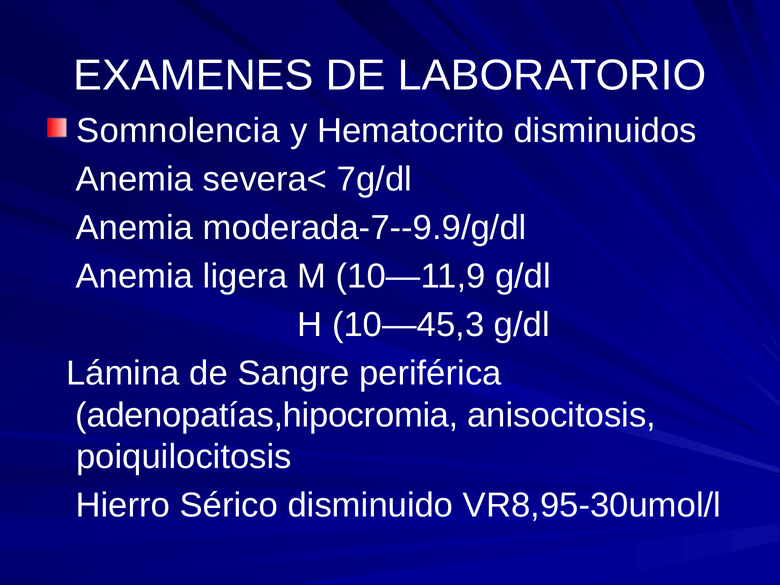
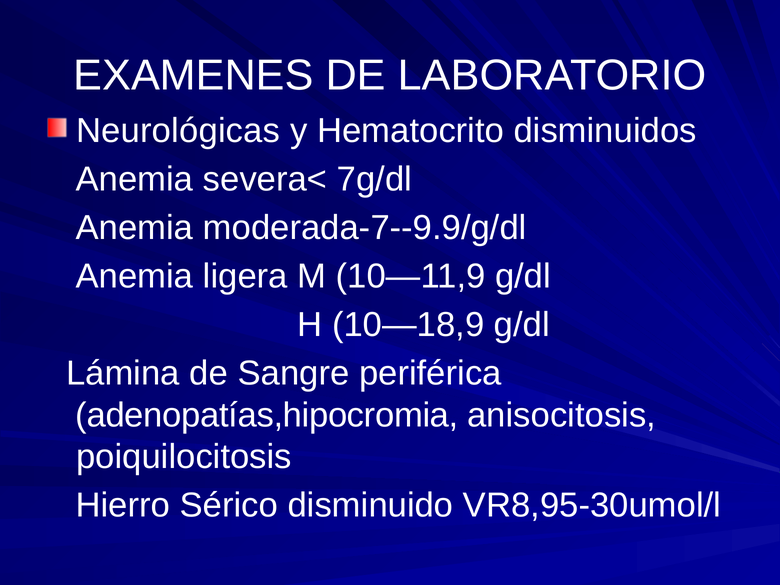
Somnolencia: Somnolencia -> Neurológicas (178, 131)
10—45,3: 10—45,3 -> 10—18,9 (408, 325)
